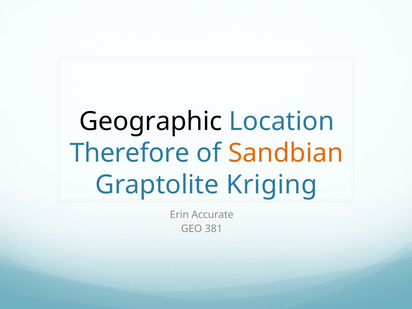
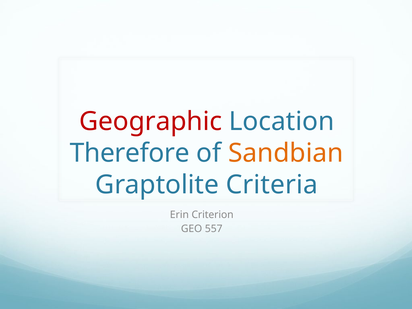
Geographic colour: black -> red (151, 122)
Kriging: Kriging -> Criteria (272, 185)
Accurate: Accurate -> Criterion (213, 215)
381: 381 -> 557 (214, 229)
